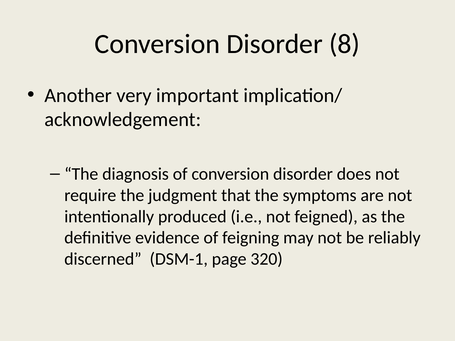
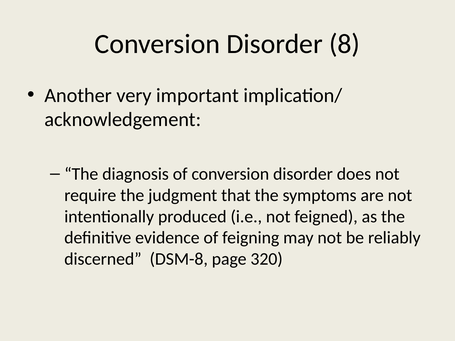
DSM-1: DSM-1 -> DSM-8 (179, 259)
